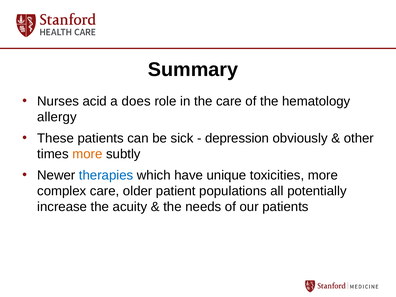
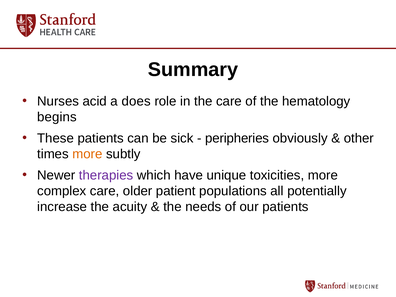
allergy: allergy -> begins (57, 117)
depression: depression -> peripheries (237, 138)
therapies colour: blue -> purple (106, 175)
